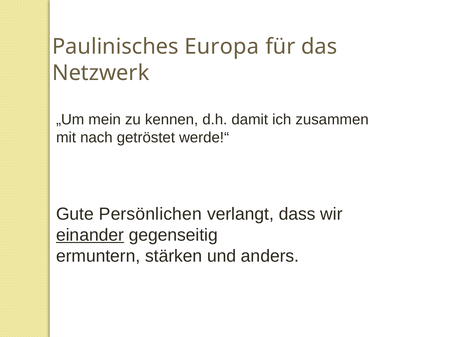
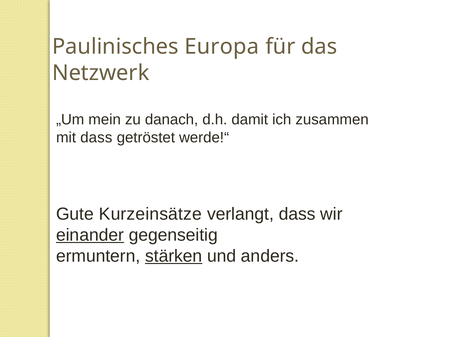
kennen: kennen -> danach (172, 119)
mit nach: nach -> dass (96, 137)
Persönlichen: Persönlichen -> Kurzeinsätze (150, 214)
stärken underline: none -> present (174, 256)
